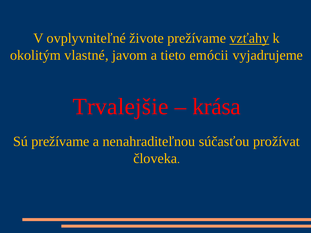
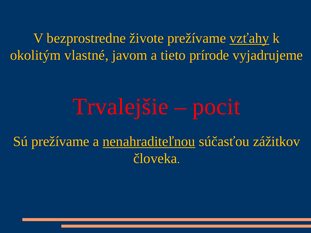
ovplyvniteľné: ovplyvniteľné -> bezprostredne (86, 38)
emócii: emócii -> prírode (209, 55)
krása: krása -> pocit (216, 107)
nenahraditeľnou underline: none -> present (149, 142)
prožívat: prožívat -> zážitkov (277, 142)
